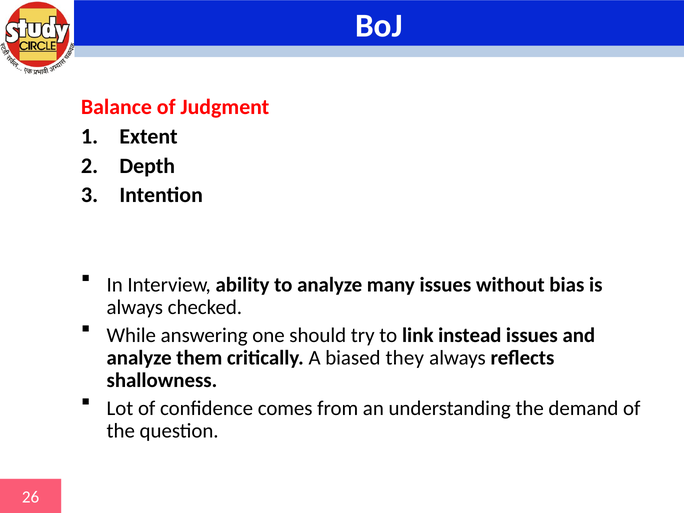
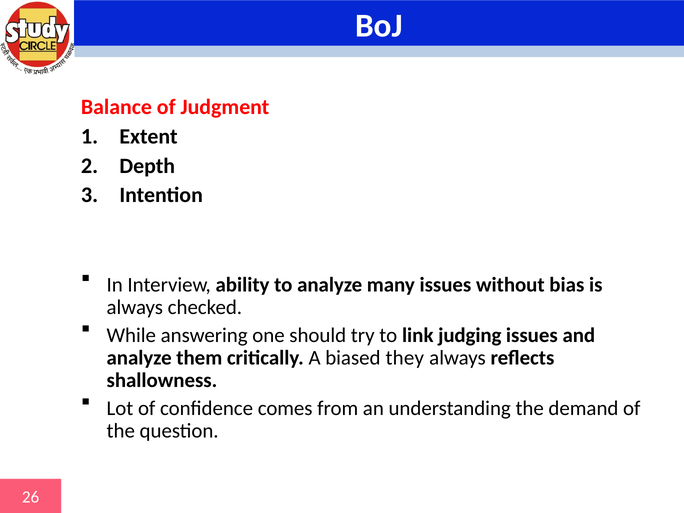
instead: instead -> judging (470, 335)
